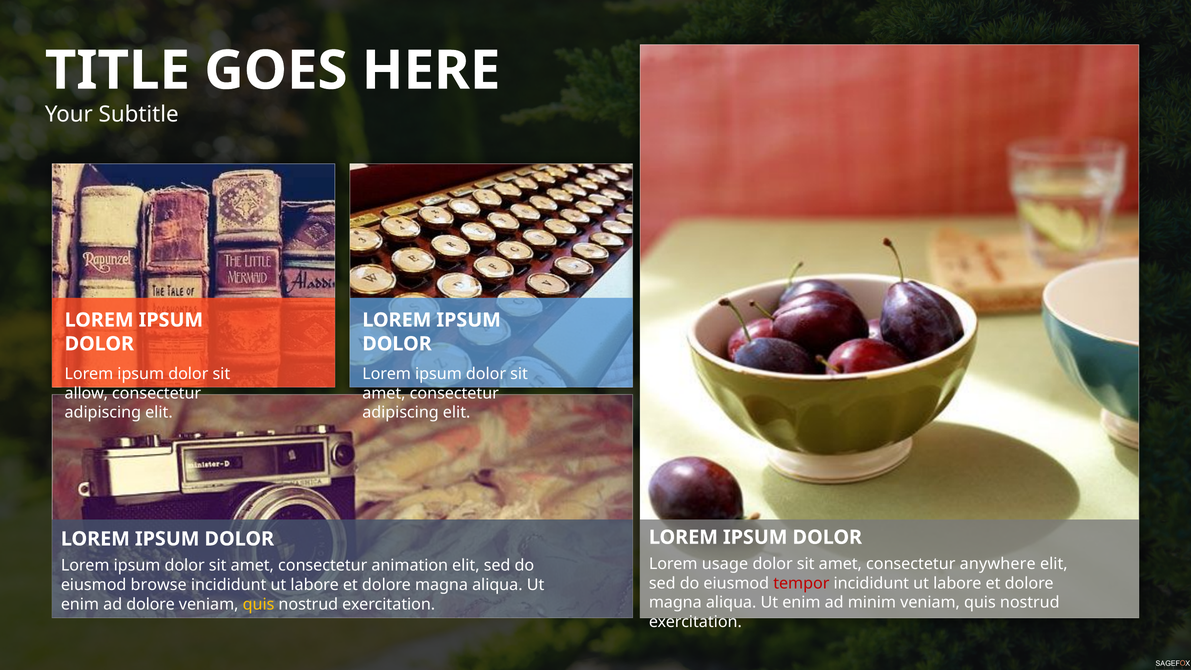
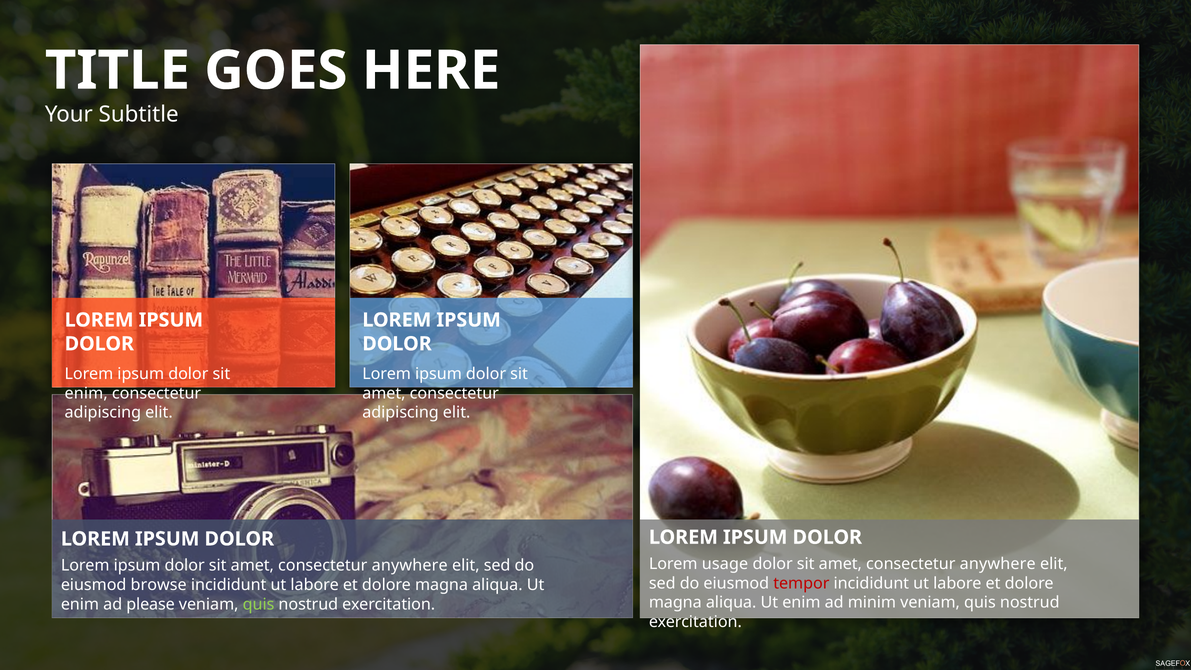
allow: allow -> enim (86, 393)
animation: animation -> anywhere (410, 565)
ad dolore: dolore -> please (151, 604)
quis colour: yellow -> light green (259, 604)
